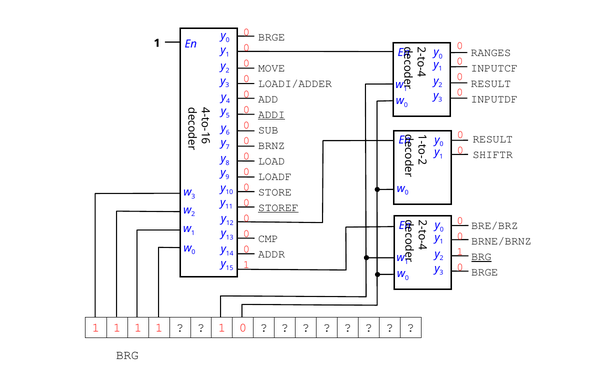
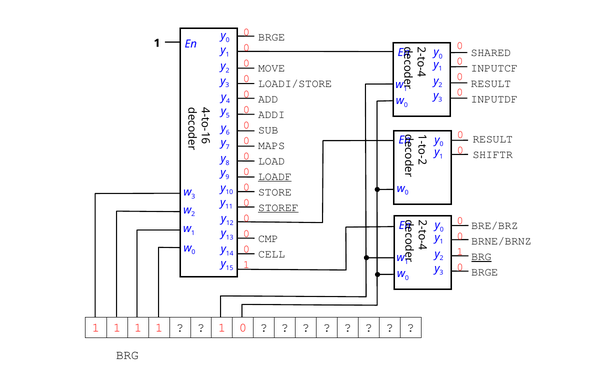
RANGES: RANGES -> SHARED (491, 53)
LOADI/ADDER: LOADI/ADDER -> LOADI/STORE (295, 84)
ADDI underline: present -> none (272, 115)
BRNZ: BRNZ -> MAPS (272, 146)
LOADF underline: none -> present (275, 177)
ADDR: ADDR -> CELL (272, 254)
